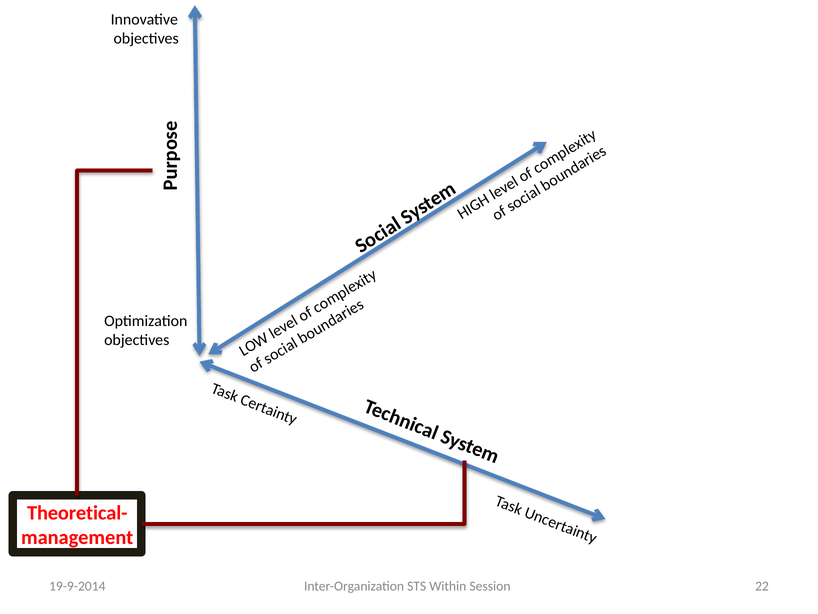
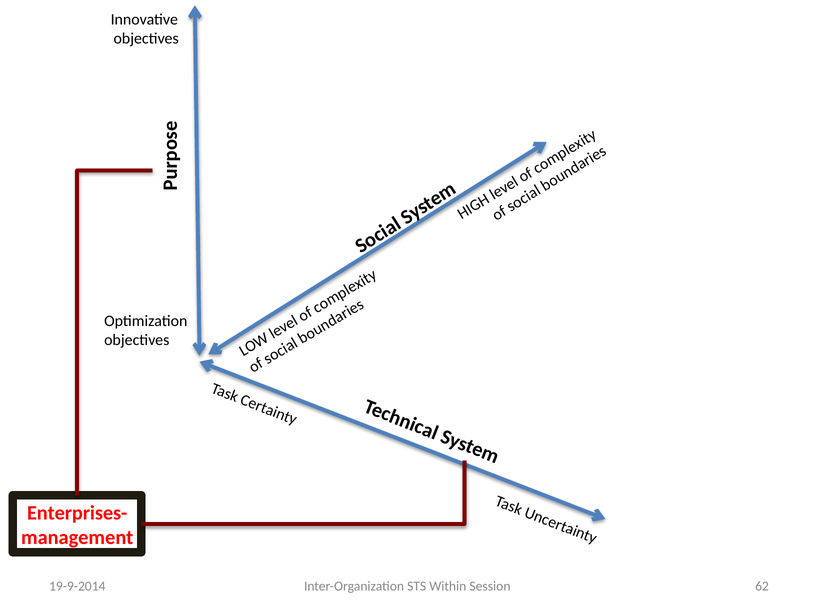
Theoretical-: Theoretical- -> Enterprises- (77, 513)
22: 22 -> 62 (762, 586)
